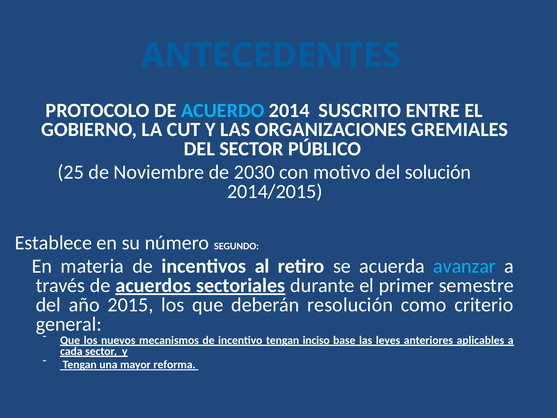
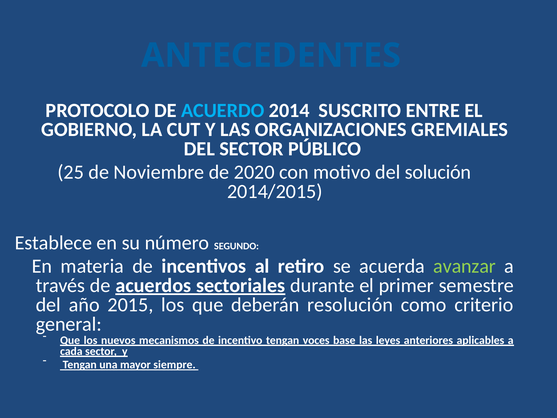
2030: 2030 -> 2020 (254, 172)
avanzar colour: light blue -> light green (465, 266)
inciso: inciso -> voces (316, 340)
reforma: reforma -> siempre (175, 365)
